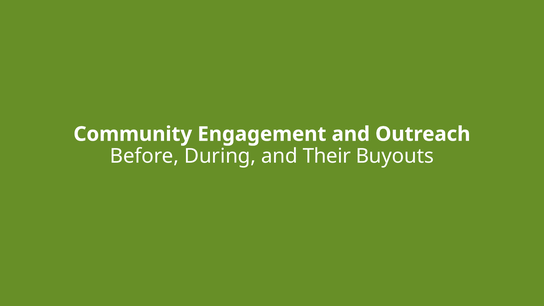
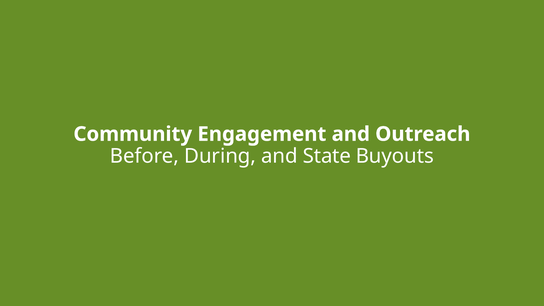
Their: Their -> State (327, 156)
